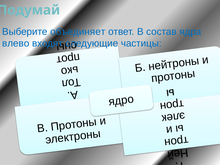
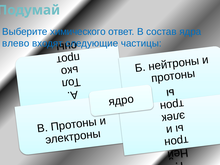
объединяет: объединяет -> химического (78, 32)
